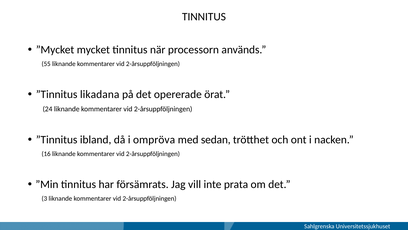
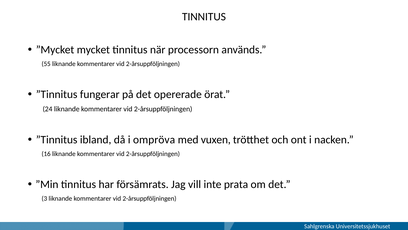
likadana: likadana -> fungerar (100, 94)
sedan: sedan -> vuxen (216, 140)
